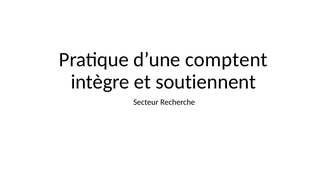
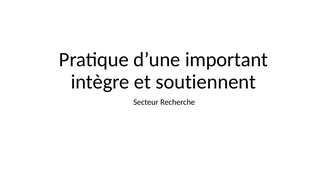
comptent: comptent -> important (227, 60)
